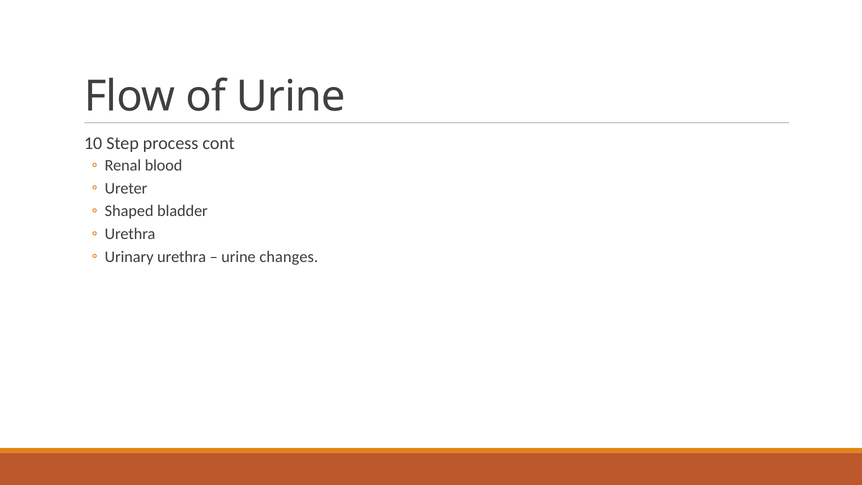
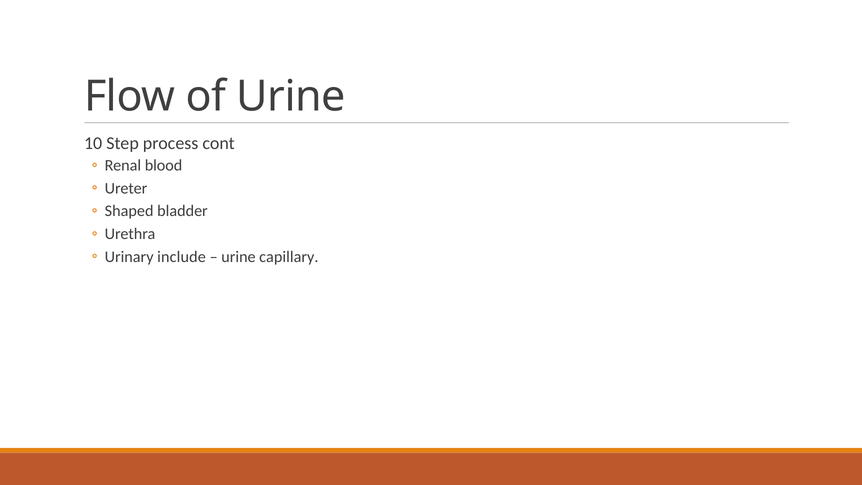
Urinary urethra: urethra -> include (182, 257)
changes: changes -> capillary (289, 257)
